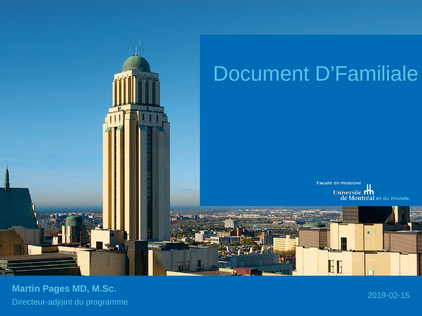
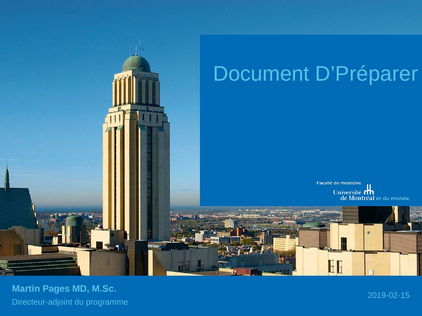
D’Familiale: D’Familiale -> D’Préparer (367, 74)
